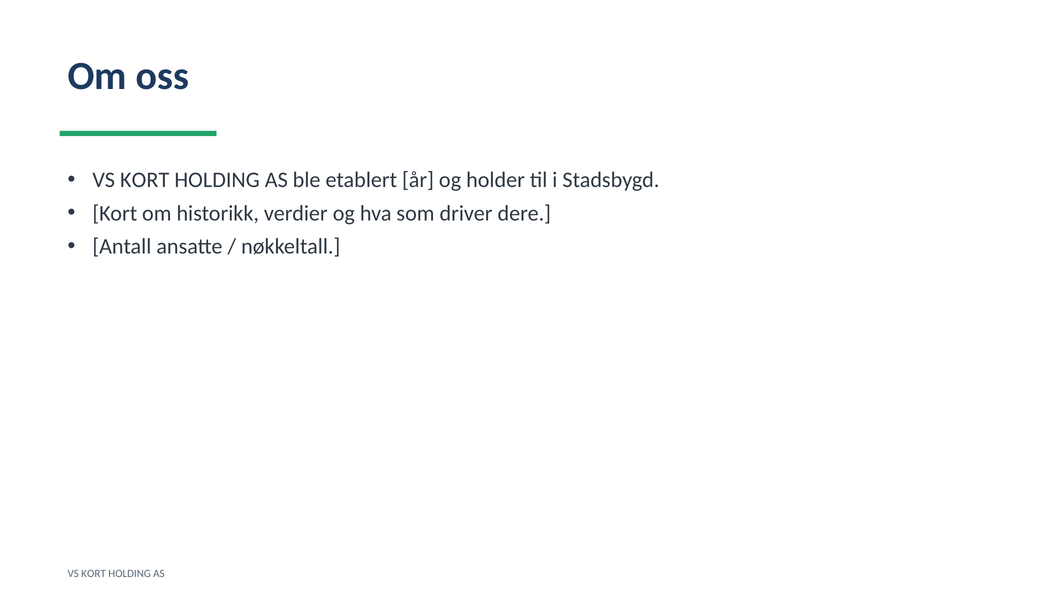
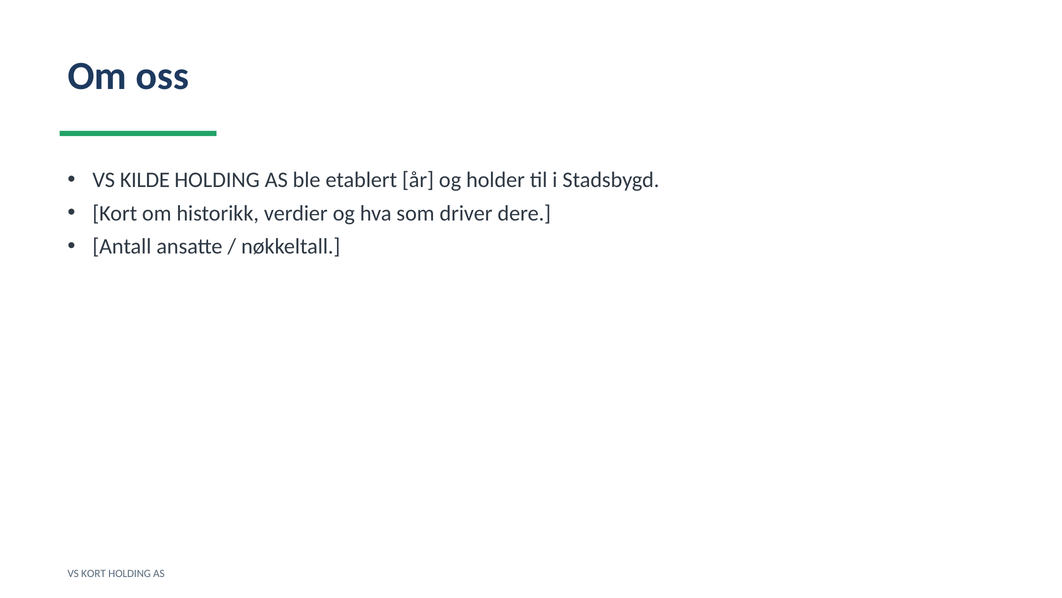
KORT: KORT -> KILDE (145, 180)
